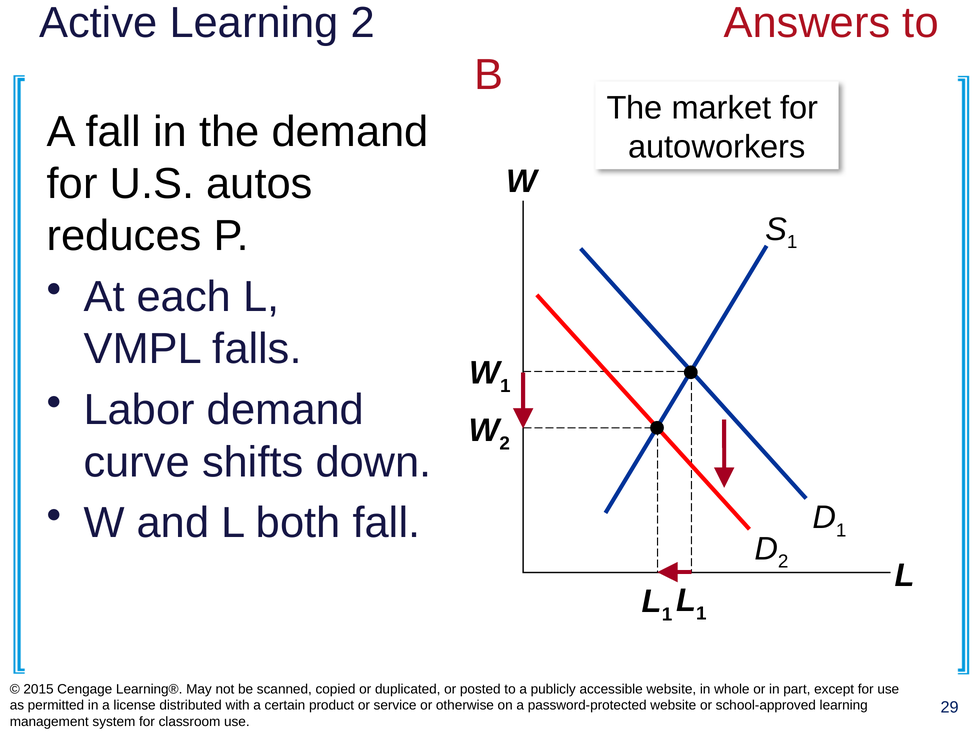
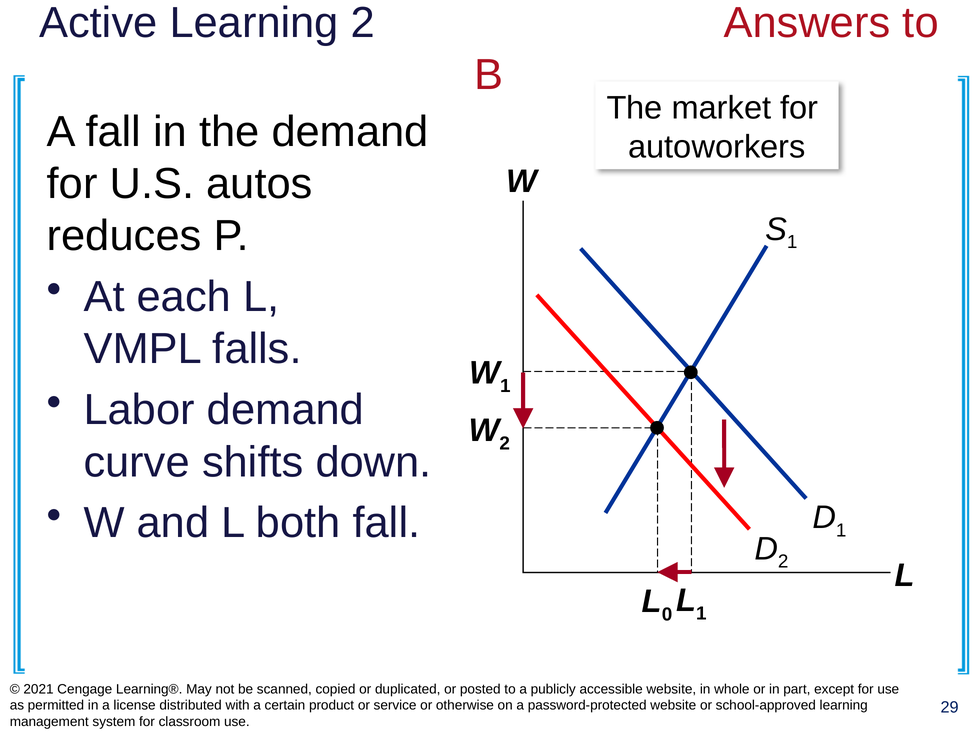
1: 1 -> 0 (667, 615)
2015: 2015 -> 2021 (39, 690)
